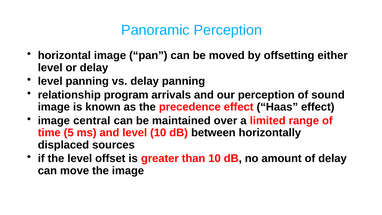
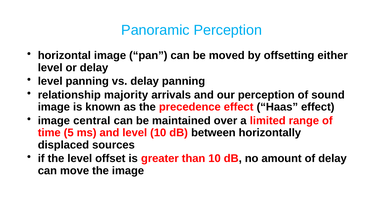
program: program -> majority (126, 95)
